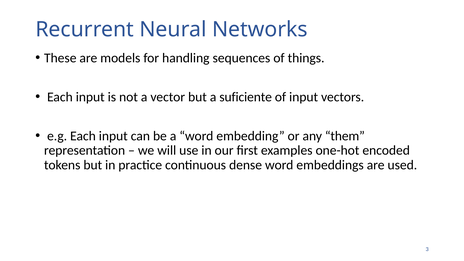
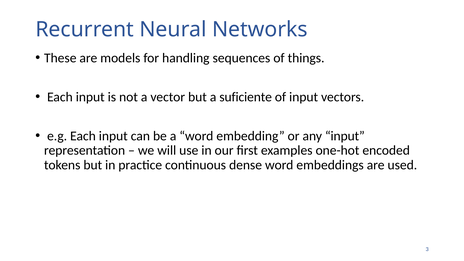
any them: them -> input (345, 136)
